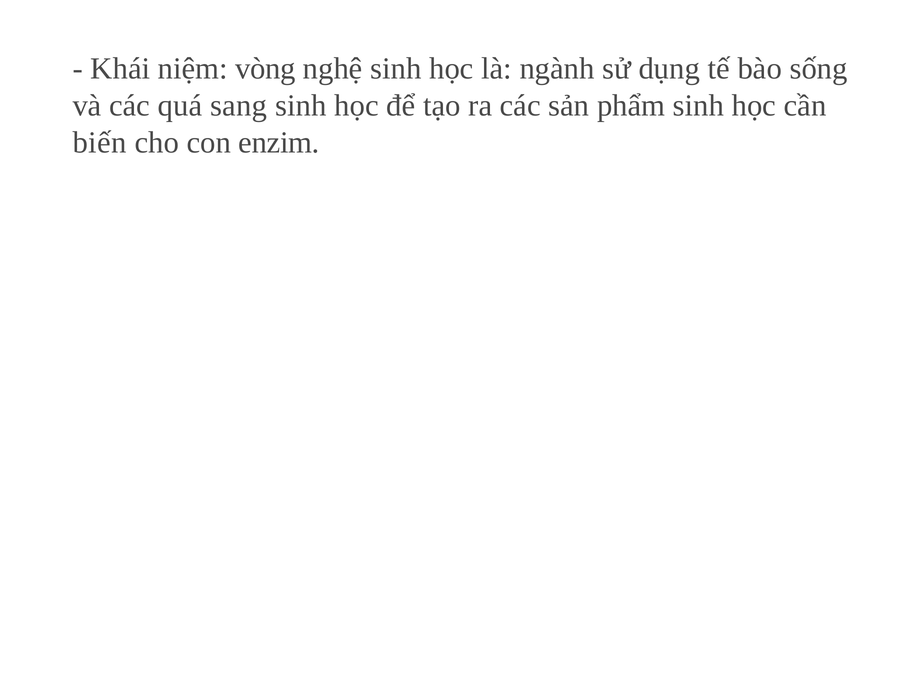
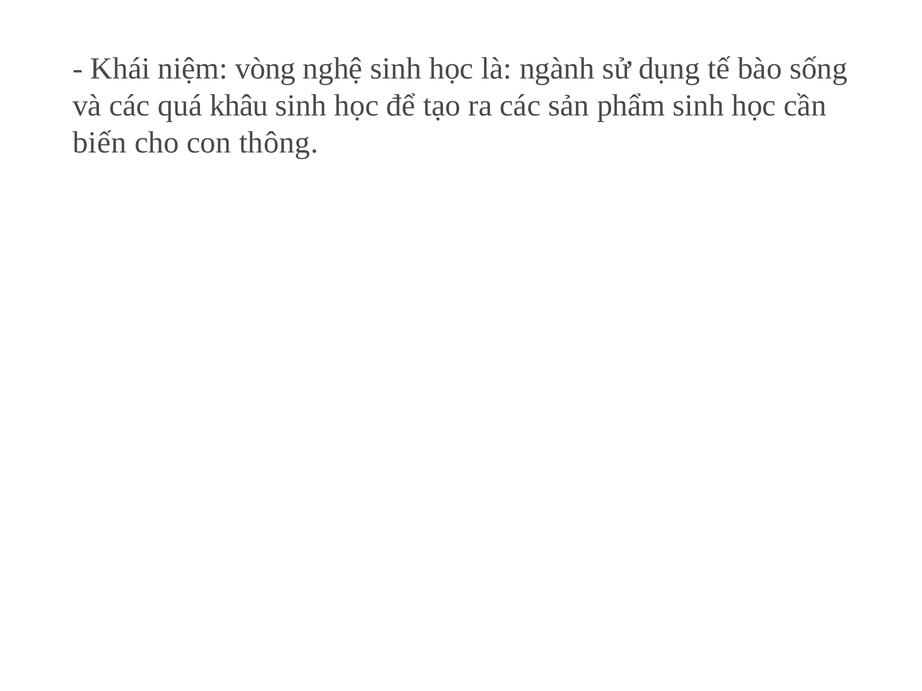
sang: sang -> khâu (239, 106)
enzim: enzim -> thông (279, 143)
